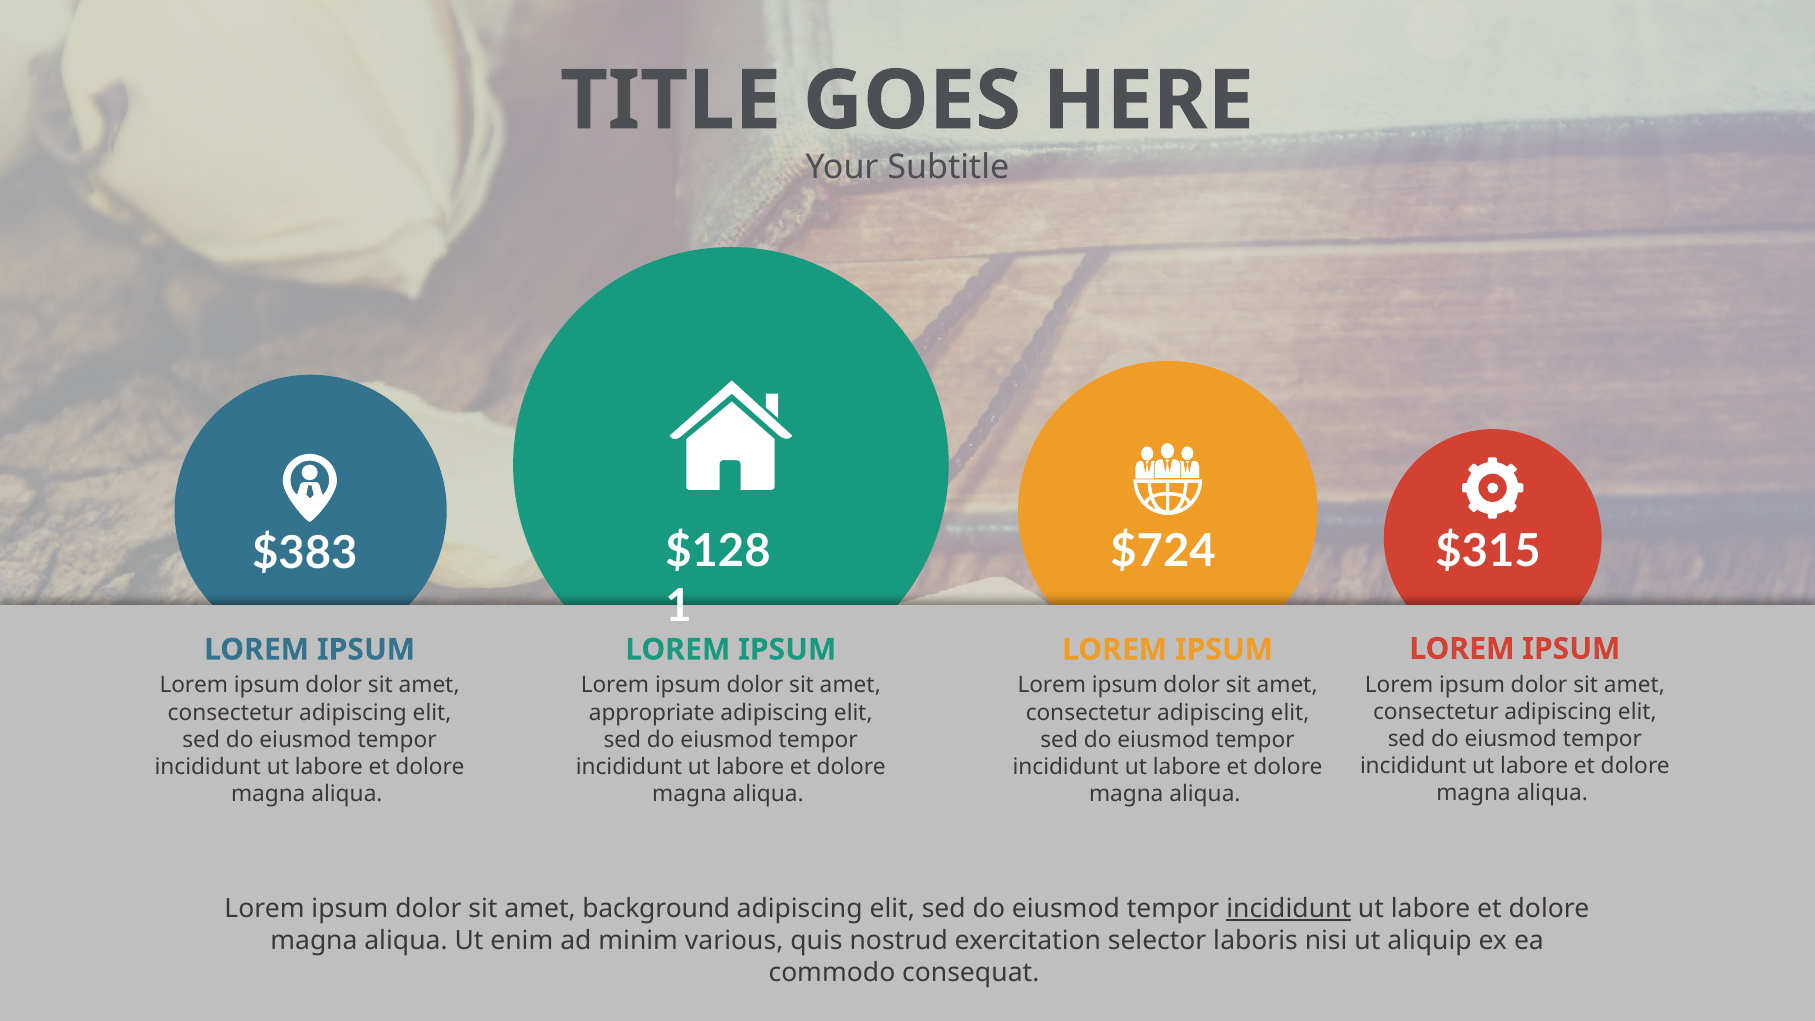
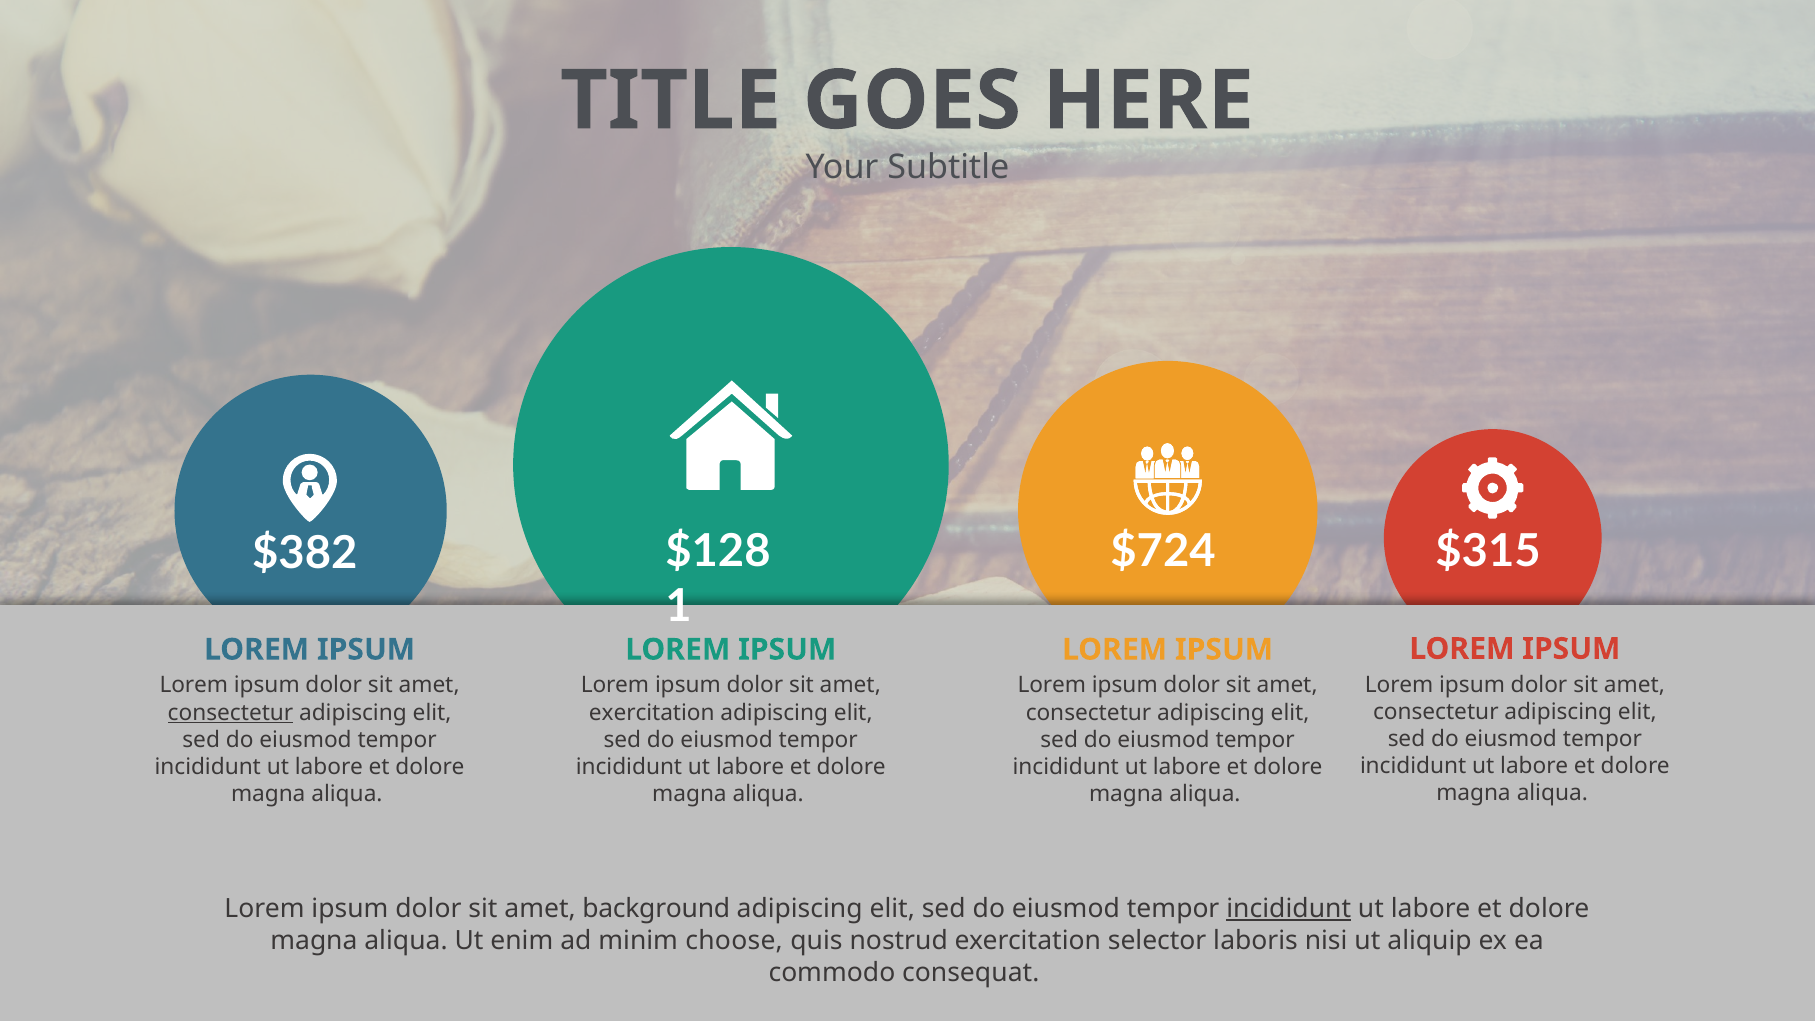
$383: $383 -> $382 (305, 554)
consectetur underline: none -> present (231, 713)
appropriate: appropriate -> exercitation (652, 713)
various: various -> choose (734, 940)
